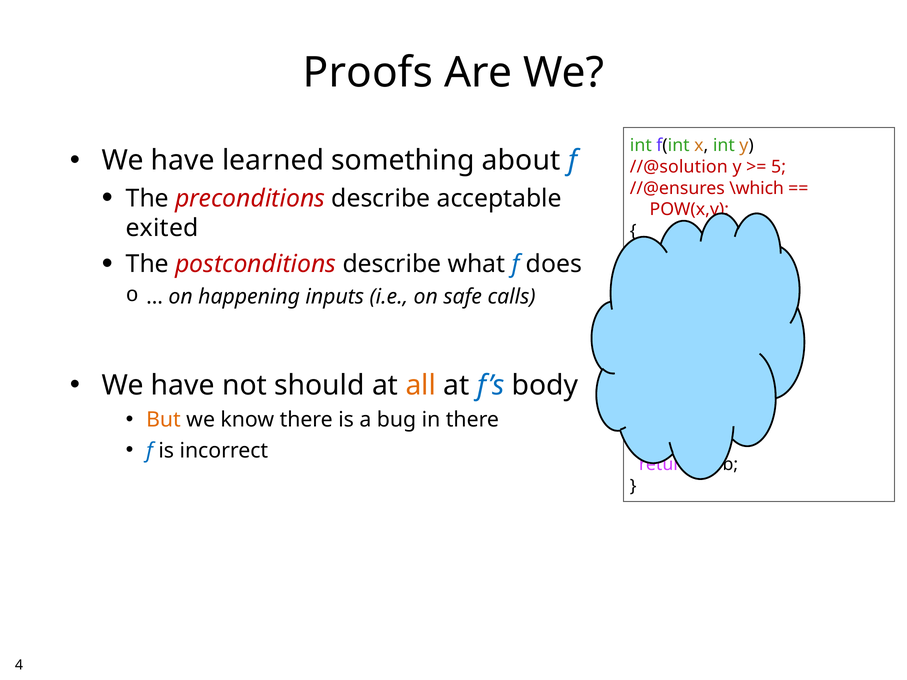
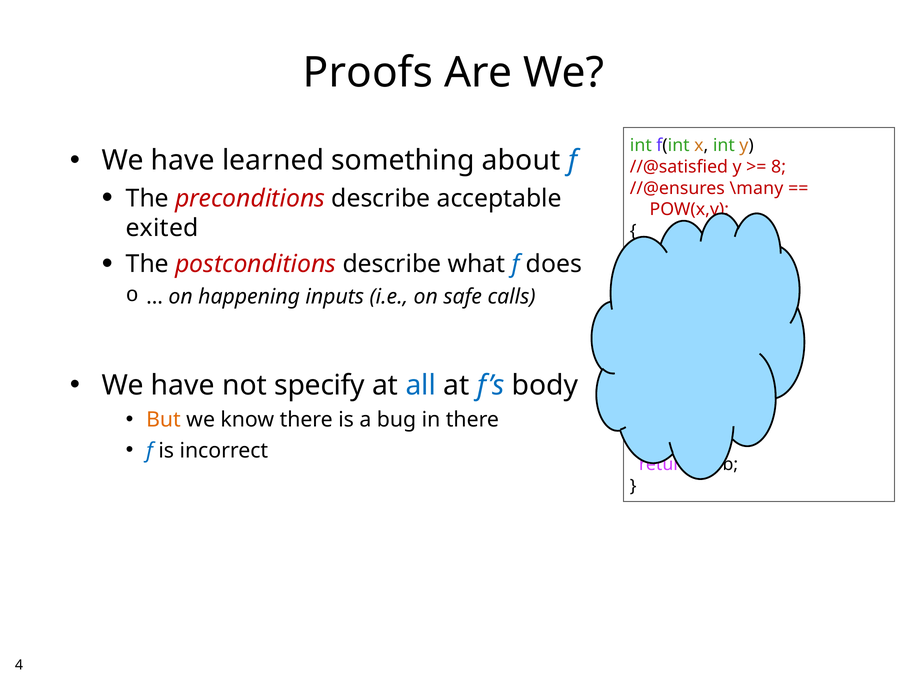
//@solution: //@solution -> //@satisfied (679, 167)
5: 5 -> 8 (779, 167)
\which: \which -> \many (756, 188)
should: should -> specify (320, 385)
all colour: orange -> blue (421, 385)
